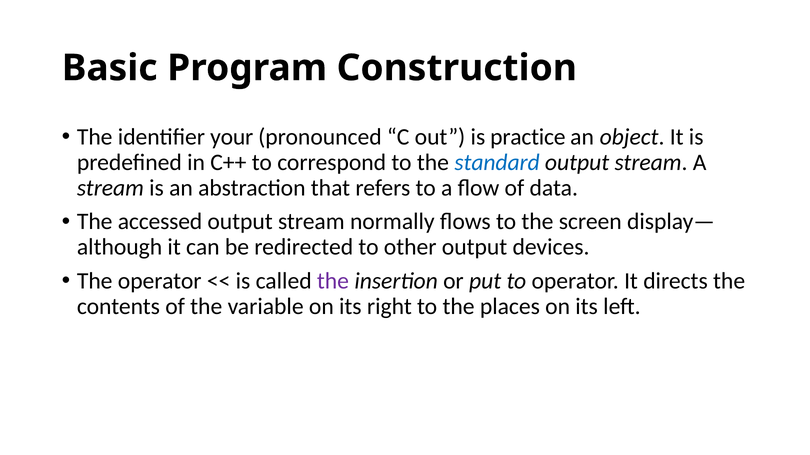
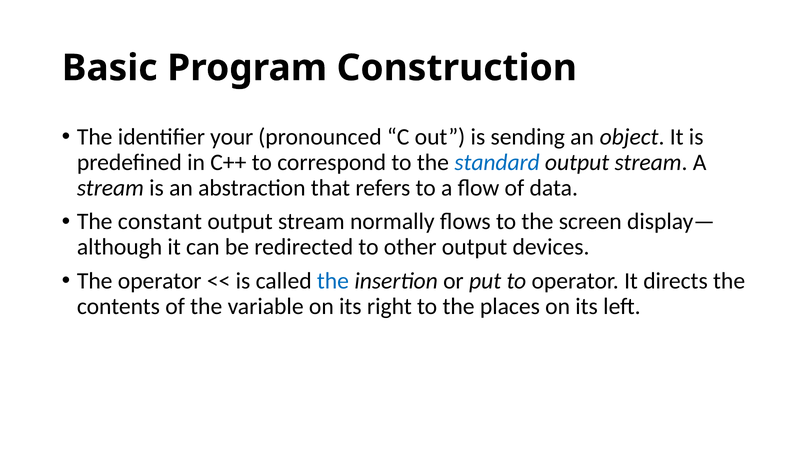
practice: practice -> sending (528, 137)
accessed: accessed -> constant (160, 222)
the colour: purple -> blue (333, 281)
